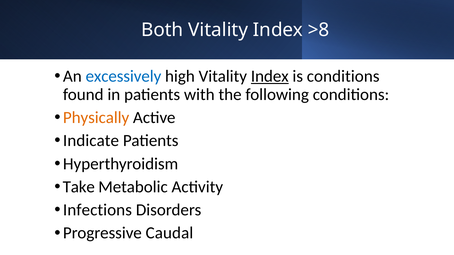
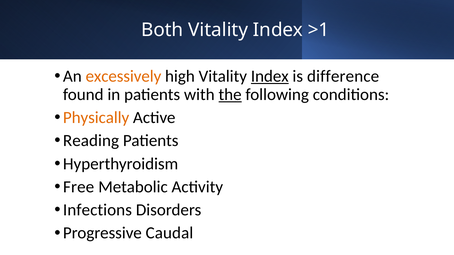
>8: >8 -> >1 (319, 30)
excessively colour: blue -> orange (123, 76)
is conditions: conditions -> difference (343, 76)
the underline: none -> present (230, 95)
Indicate: Indicate -> Reading (91, 141)
Take: Take -> Free (79, 187)
